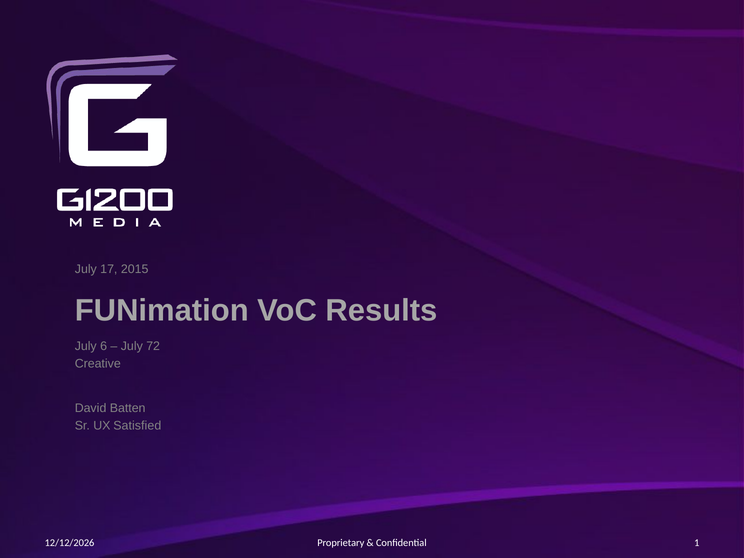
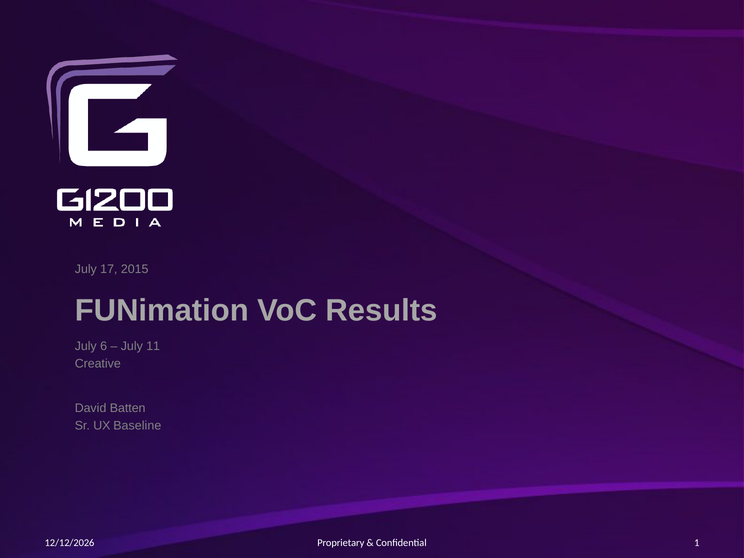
72: 72 -> 11 (153, 346)
Satisfied: Satisfied -> Baseline (137, 426)
